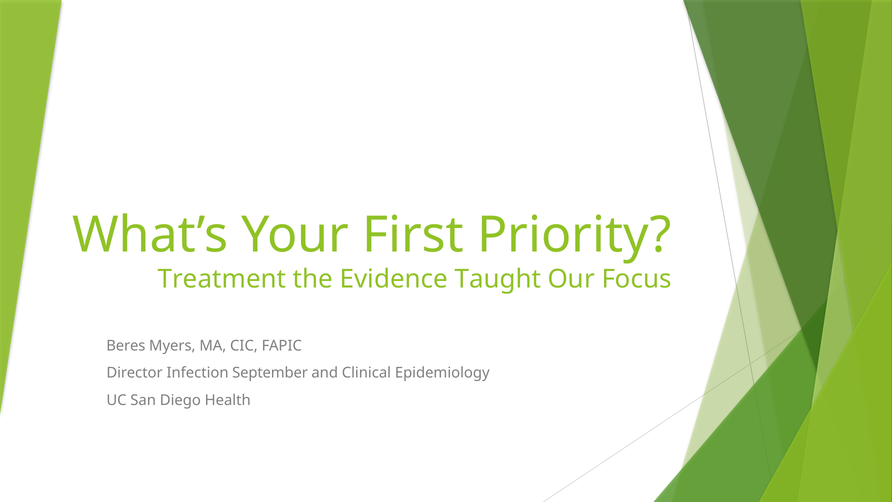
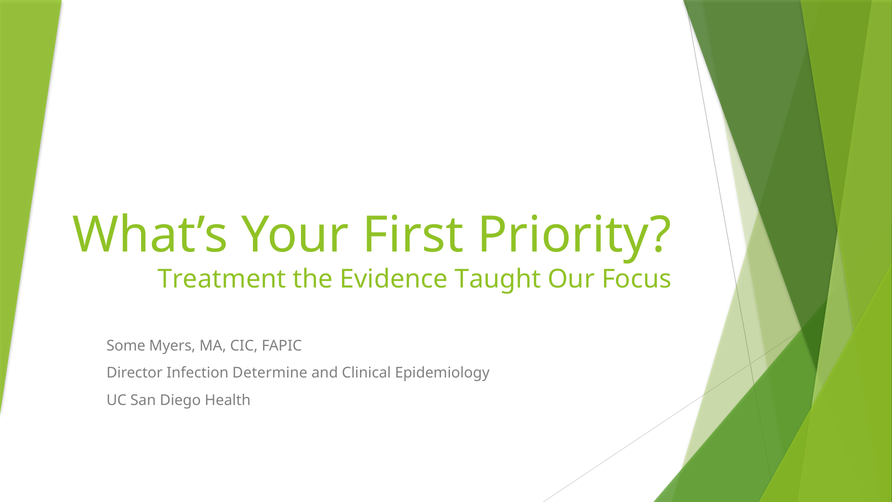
Beres: Beres -> Some (126, 346)
September: September -> Determine (270, 373)
